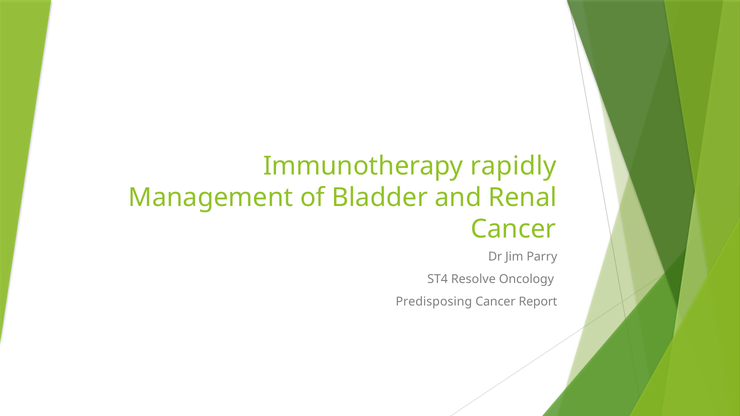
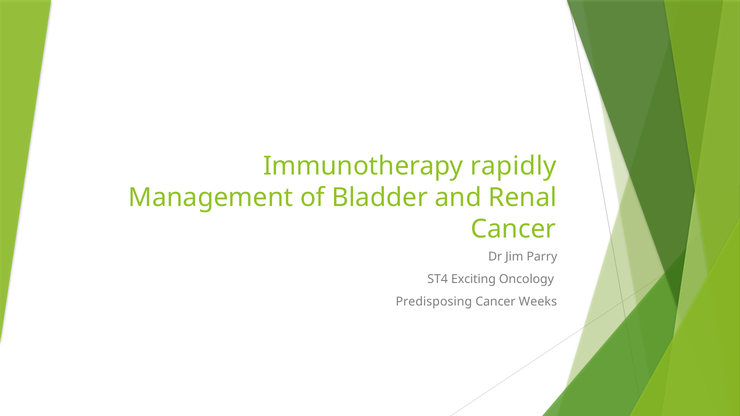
Resolve: Resolve -> Exciting (473, 279)
Report: Report -> Weeks (538, 302)
